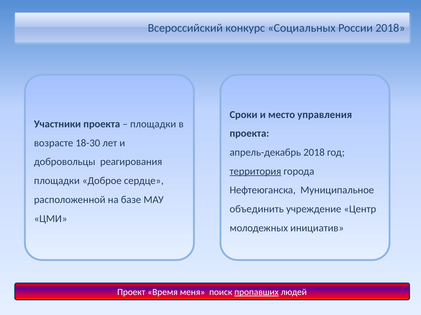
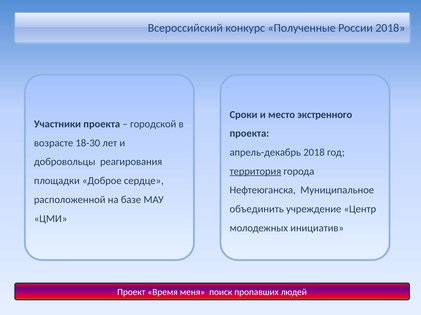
Социальных: Социальных -> Полученные (302, 28)
управления: управления -> экстренного (325, 115)
площадки: площадки -> городской (153, 124)
пропавших underline: present -> none (257, 293)
